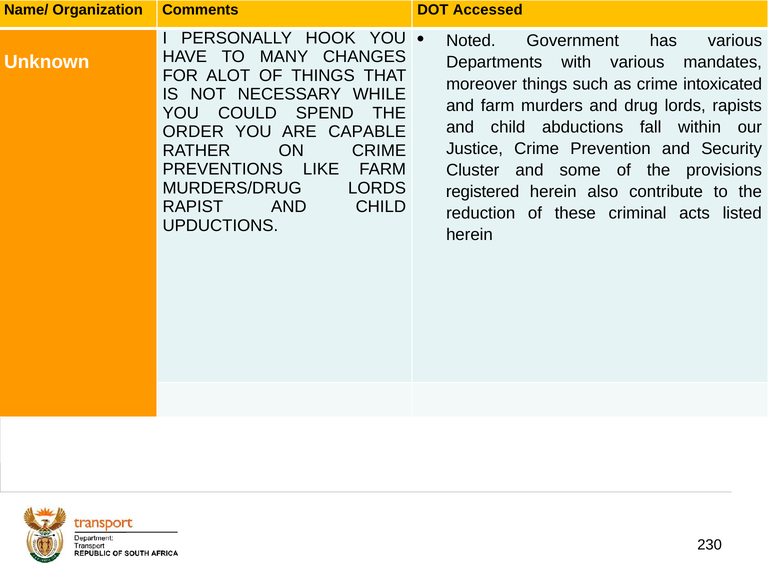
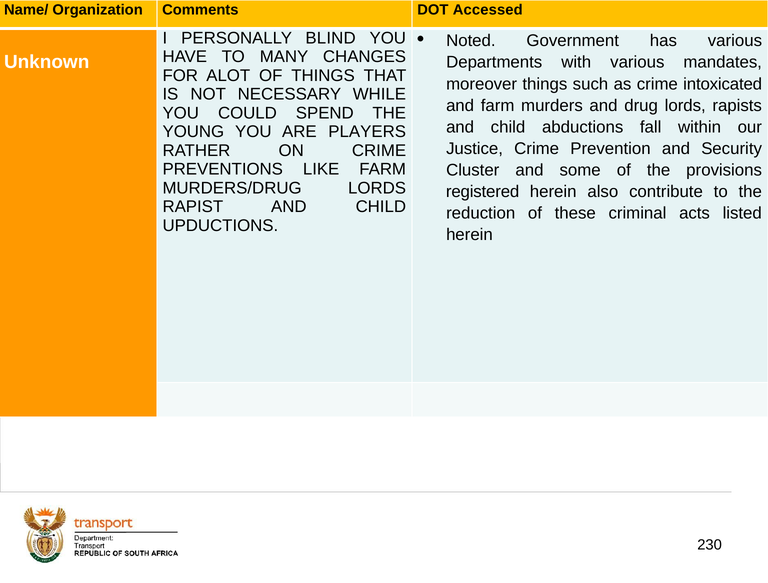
HOOK: HOOK -> BLIND (331, 38)
ORDER: ORDER -> YOUNG (193, 132)
CAPABLE: CAPABLE -> PLAYERS (367, 132)
